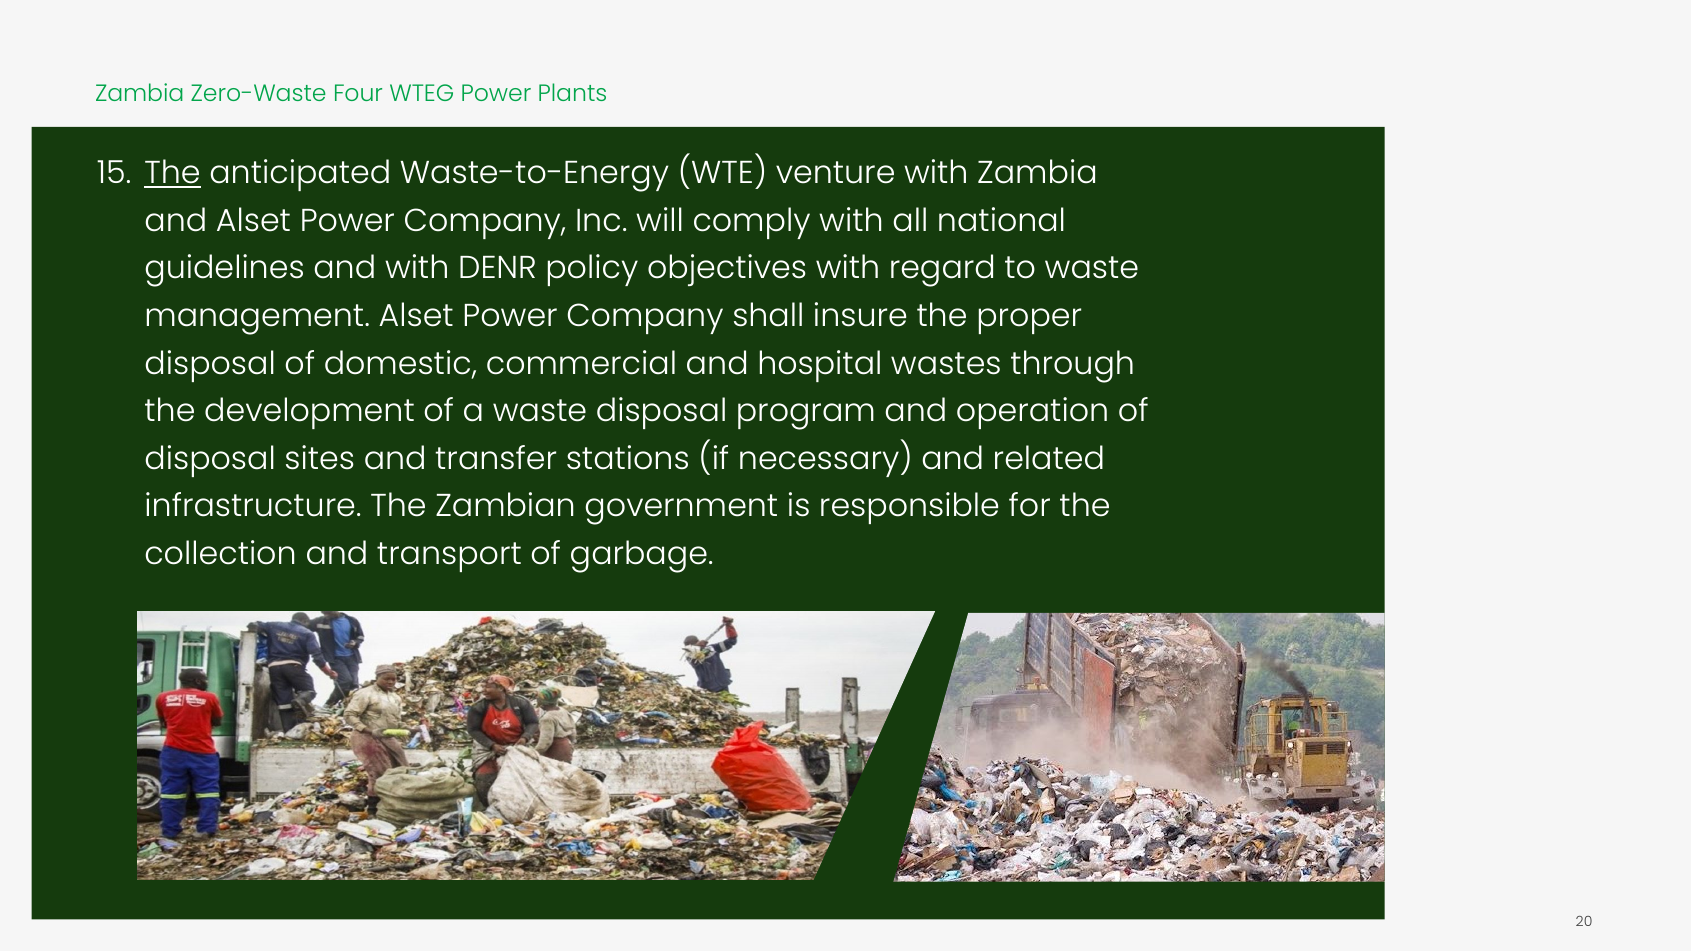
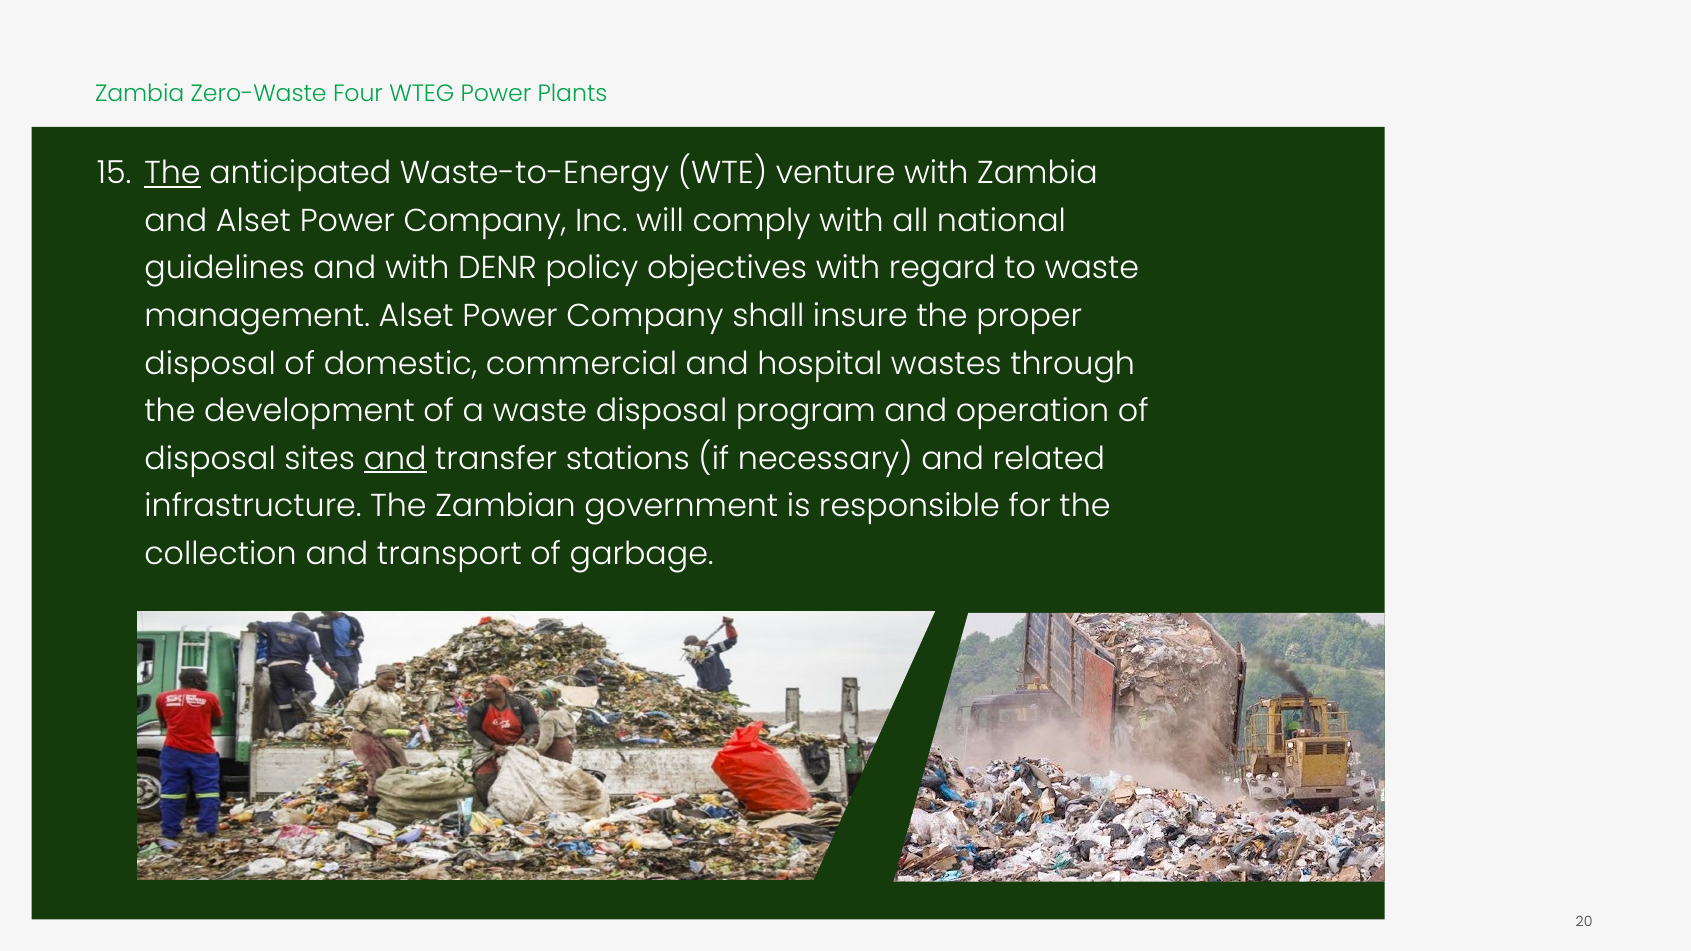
and underline: none -> present (395, 459)
